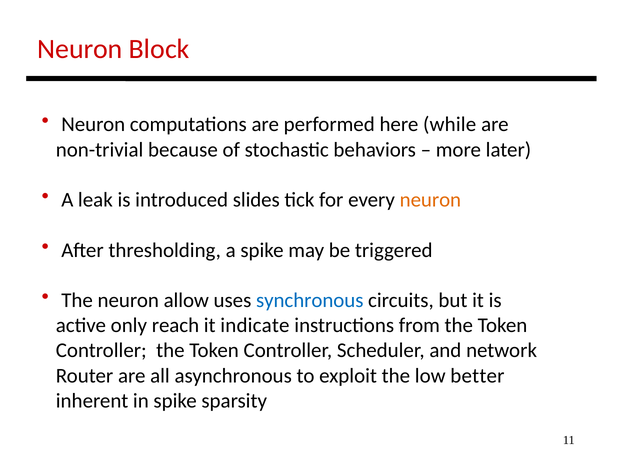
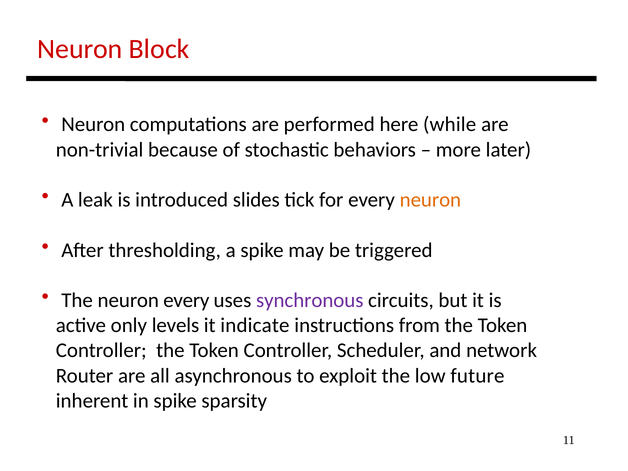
neuron allow: allow -> every (186, 300)
synchronous colour: blue -> purple (310, 300)
reach: reach -> levels (175, 325)
better: better -> future (477, 376)
